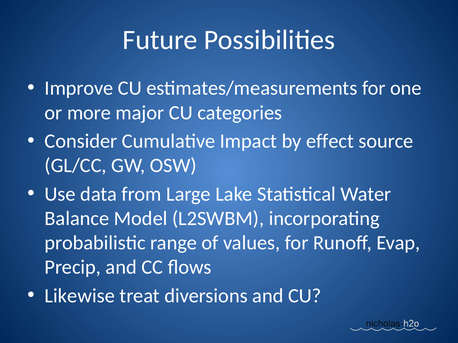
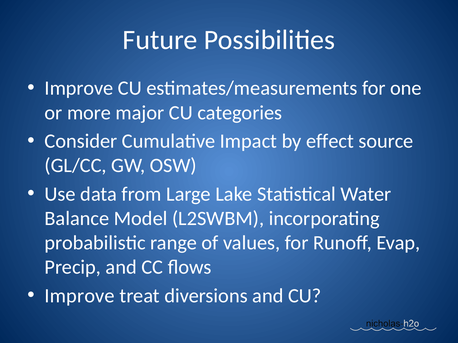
Likewise: Likewise -> Improve (80, 296)
